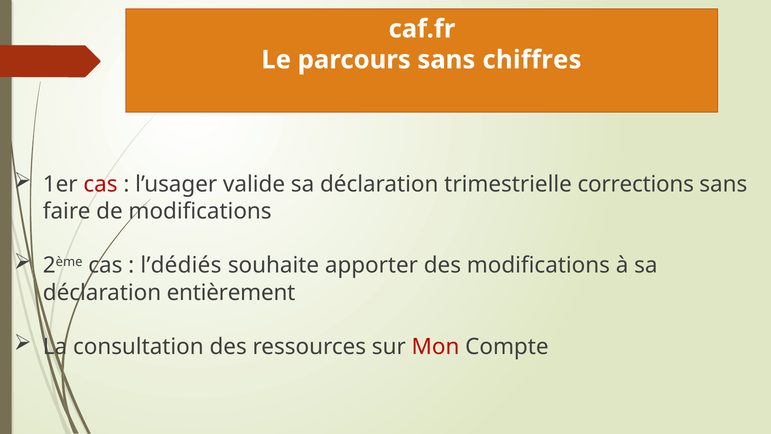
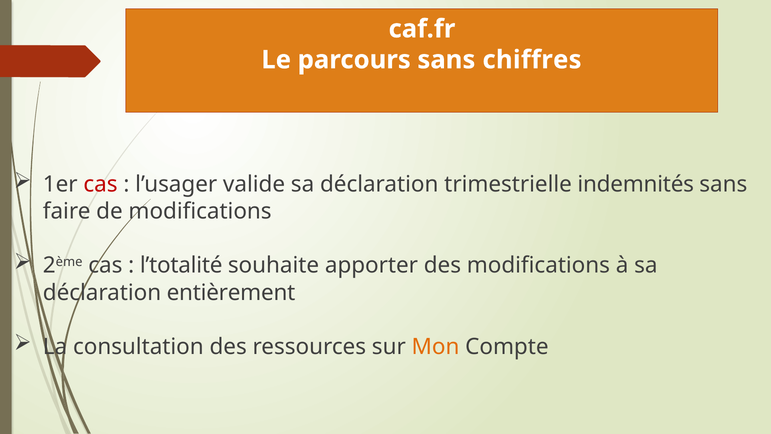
corrections: corrections -> indemnités (636, 184)
l’dédiés: l’dédiés -> l’totalité (181, 265)
Mon colour: red -> orange (436, 346)
